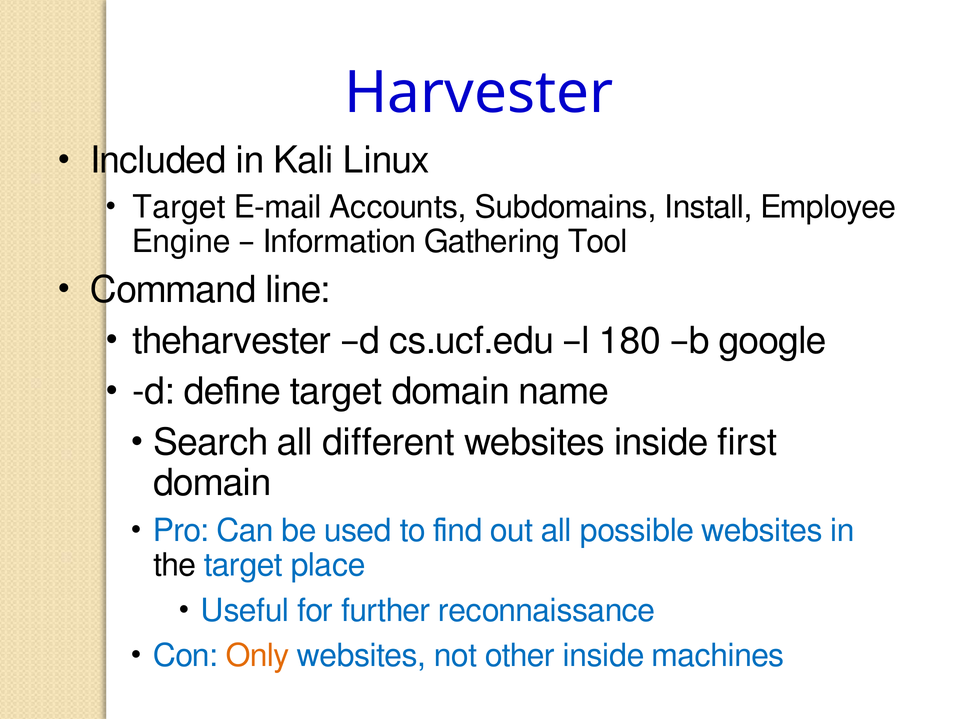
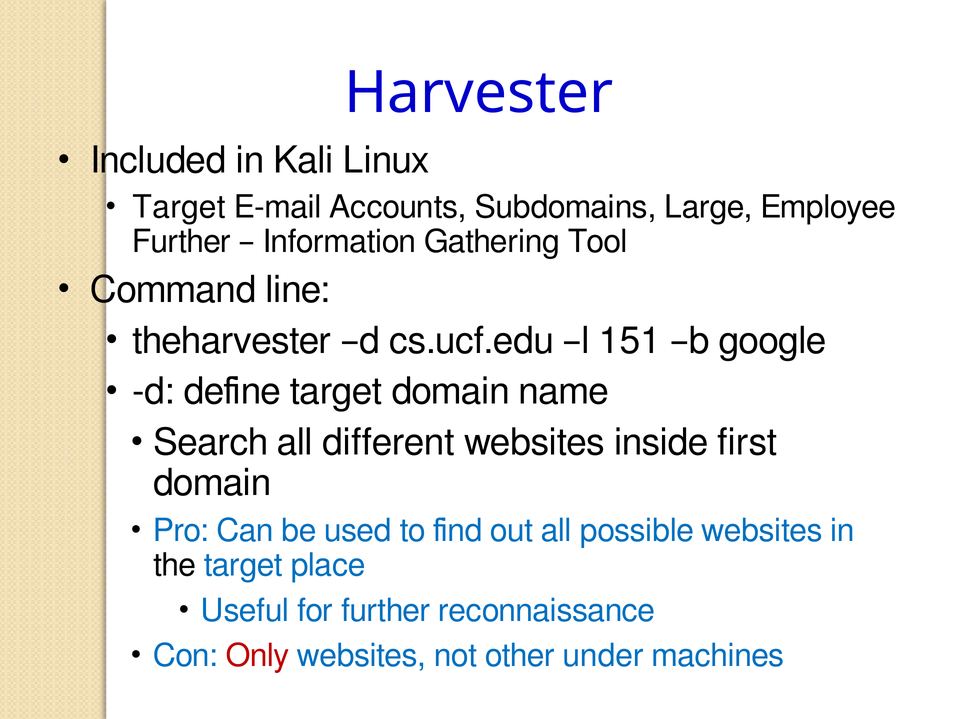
Install: Install -> Large (709, 207)
Engine: Engine -> Further (182, 242)
180: 180 -> 151 (630, 341)
Only colour: orange -> red (257, 655)
other inside: inside -> under (603, 655)
